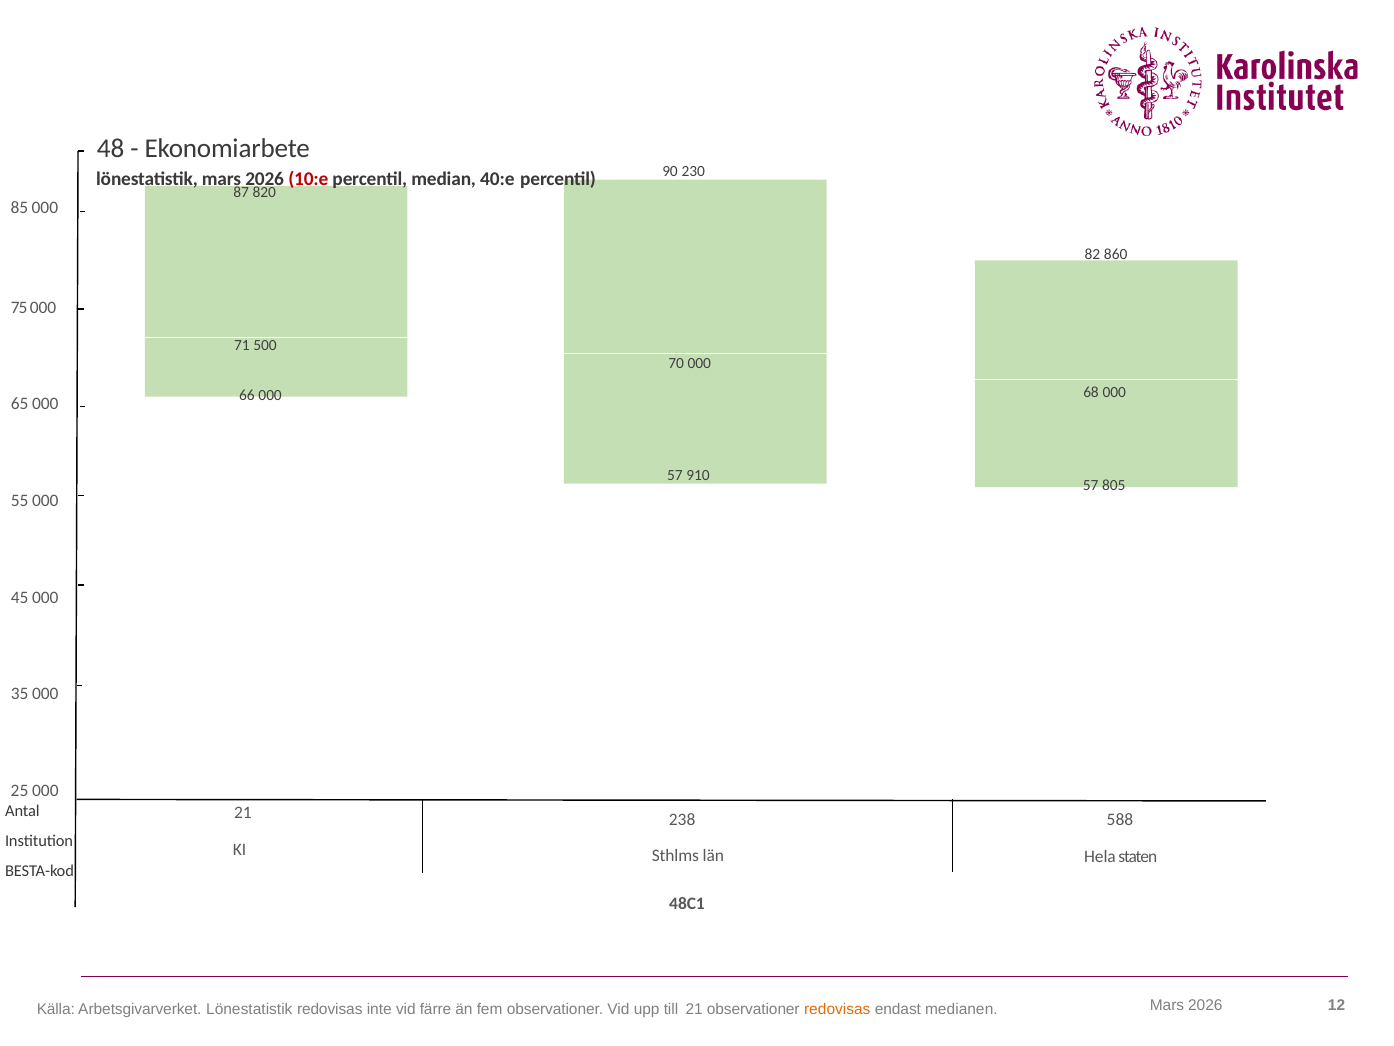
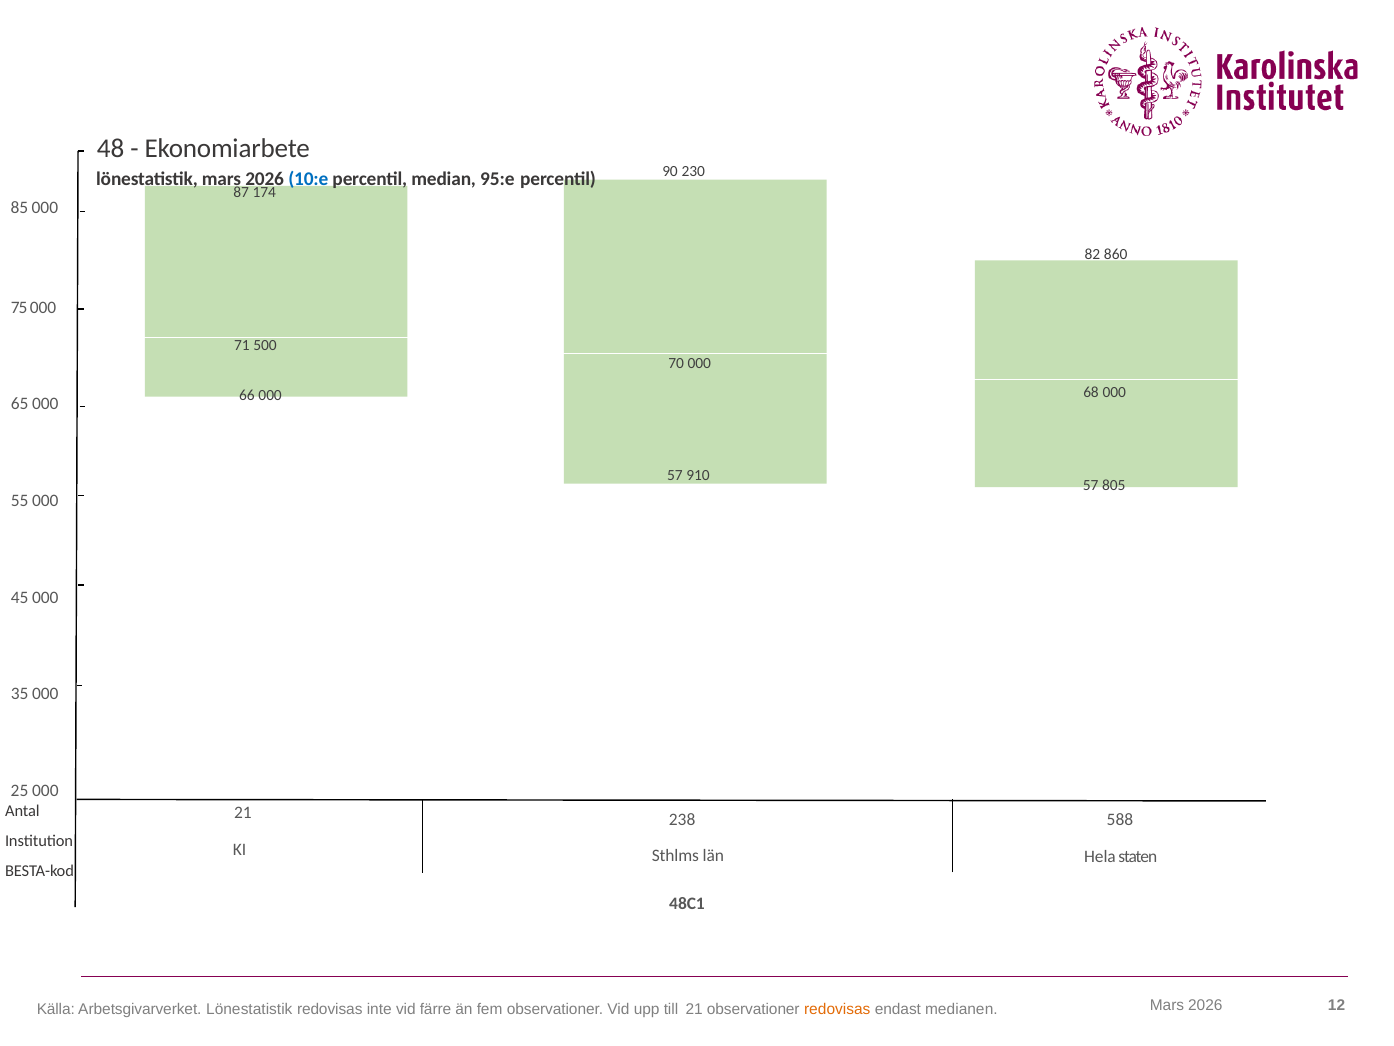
10:e colour: red -> blue (308, 179)
40:e: 40:e -> 95:e (497, 179)
820: 820 -> 174 (264, 192)
